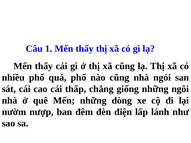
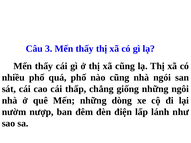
1: 1 -> 3 (49, 49)
